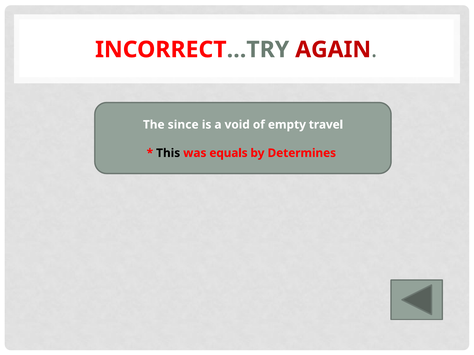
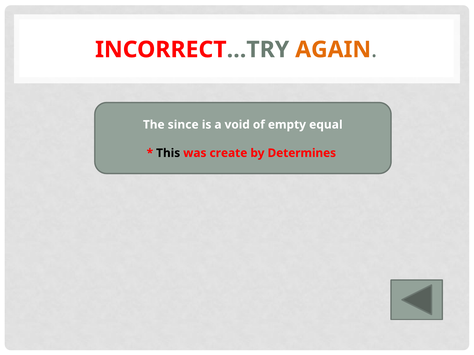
AGAIN colour: red -> orange (333, 50)
travel: travel -> equal (326, 125)
equals: equals -> create (228, 153)
